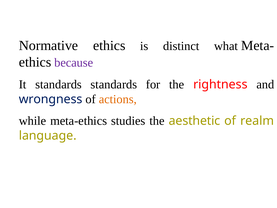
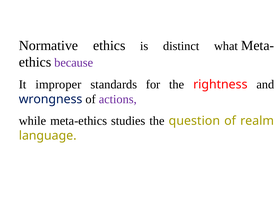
It standards: standards -> improper (58, 84)
actions colour: orange -> purple (118, 99)
aesthetic: aesthetic -> question (194, 121)
